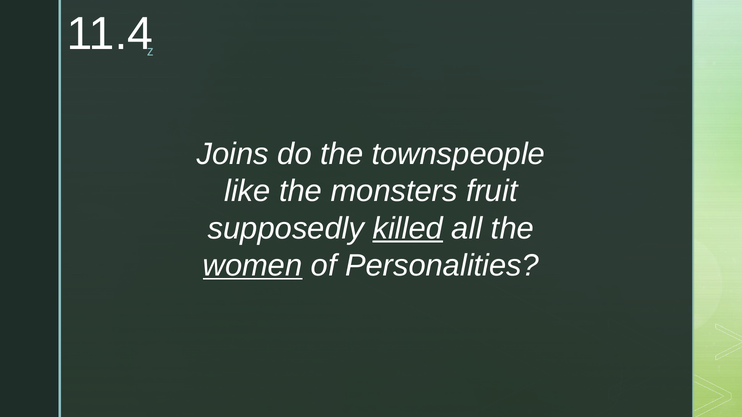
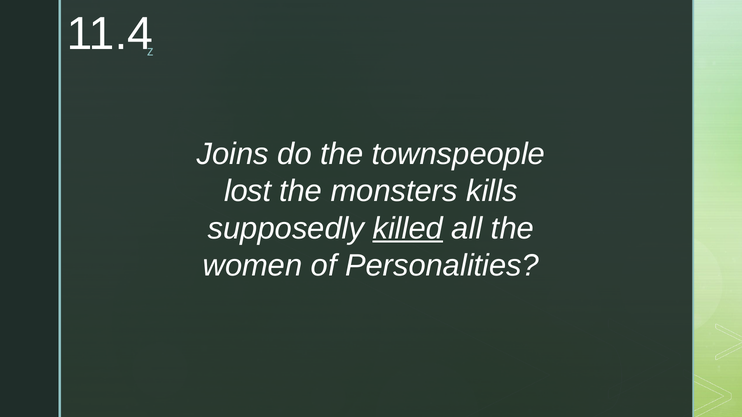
like: like -> lost (248, 191)
fruit: fruit -> kills (492, 191)
women underline: present -> none (253, 266)
